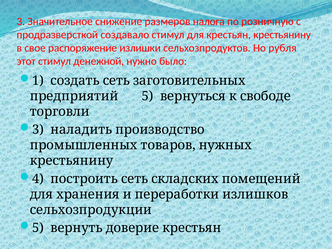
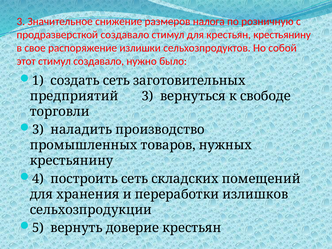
рубля: рубля -> собой (283, 48)
стимул денежной: денежной -> создавало (99, 61)
предприятий 5: 5 -> 3 (148, 96)
